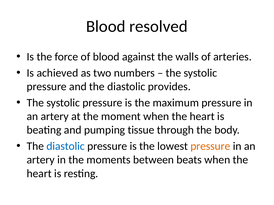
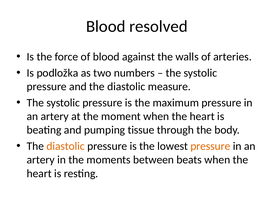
achieved: achieved -> podložka (57, 73)
provides: provides -> measure (169, 87)
diastolic colour: blue -> orange (66, 146)
